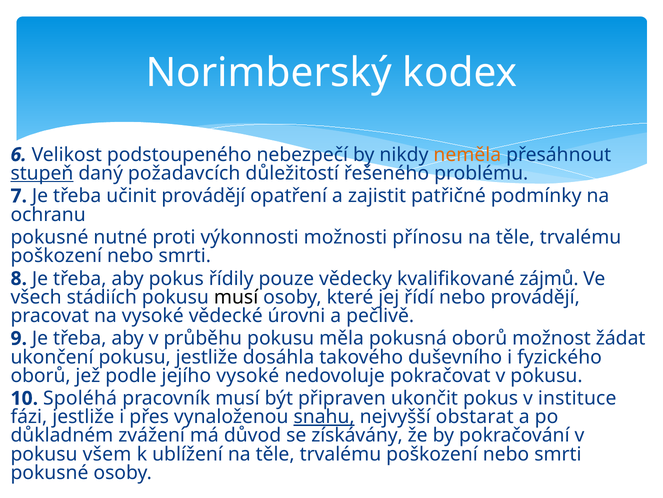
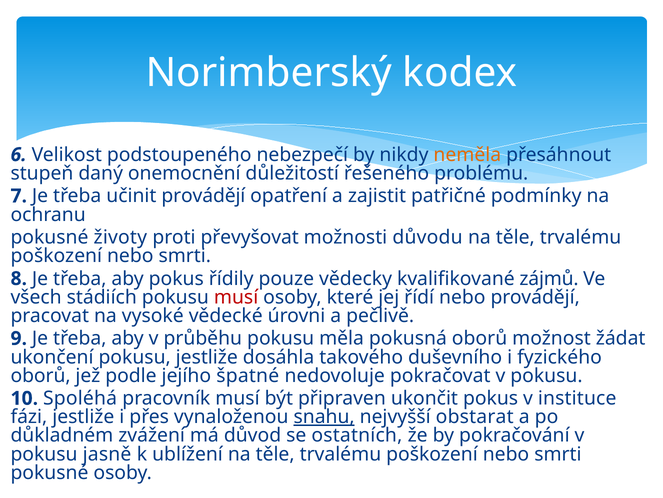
stupeň underline: present -> none (42, 173)
požadavcích: požadavcích -> onemocnění (184, 173)
nutné: nutné -> životy (120, 237)
výkonnosti: výkonnosti -> převyšovat (250, 237)
přínosu: přínosu -> důvodu (428, 237)
musí colour: black -> red (236, 297)
jejího vysoké: vysoké -> špatné (248, 375)
získávány: získávány -> ostatních (357, 435)
všem: všem -> jasně (107, 453)
